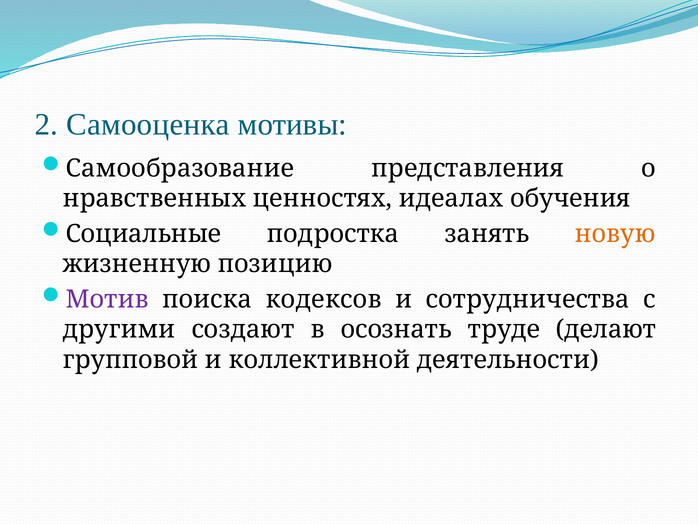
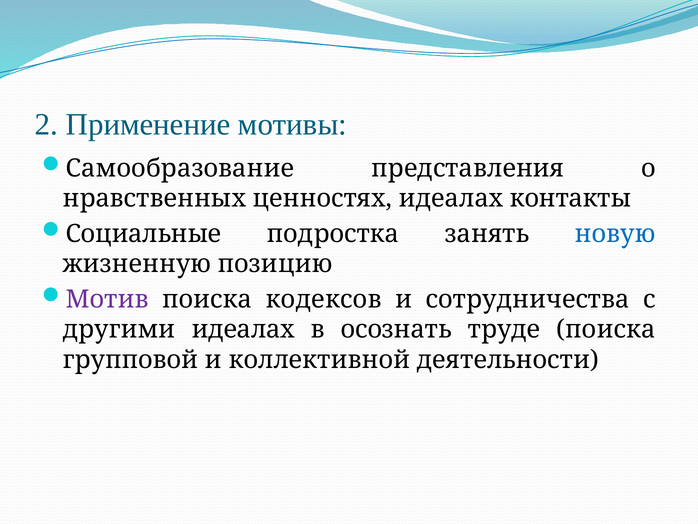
Самооценка: Самооценка -> Применение (148, 125)
обучения: обучения -> контакты (571, 198)
новую colour: orange -> blue (615, 234)
другими создают: создают -> идеалах (243, 329)
труде делают: делают -> поиска (606, 329)
